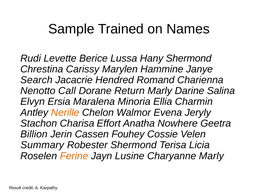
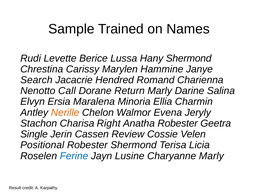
Effort: Effort -> Right (109, 123)
Anatha Nowhere: Nowhere -> Robester (178, 123)
Billion: Billion -> Single (34, 134)
Fouhey: Fouhey -> Review (128, 134)
Summary: Summary -> Positional (42, 145)
Ferine colour: orange -> blue (74, 156)
